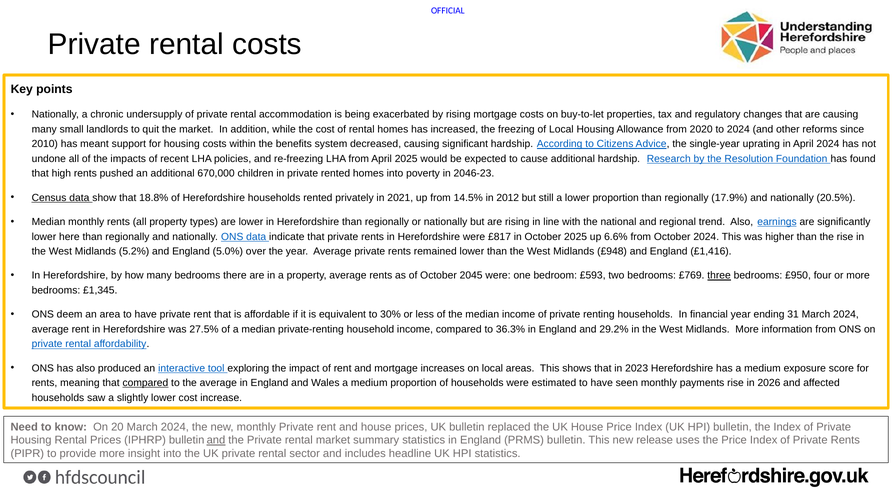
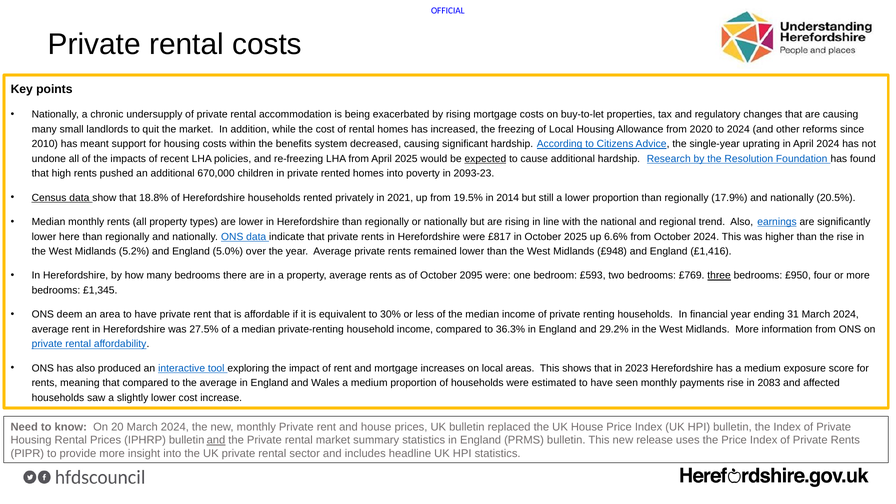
expected underline: none -> present (485, 159)
2046-23: 2046-23 -> 2093-23 (474, 174)
14.5%: 14.5% -> 19.5% (468, 198)
2012: 2012 -> 2014 (508, 198)
2045: 2045 -> 2095 (471, 276)
compared underline: present -> none (145, 383)
2026: 2026 -> 2083 (769, 383)
